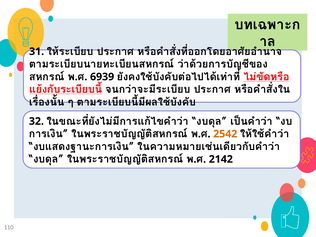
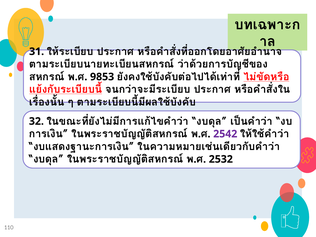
6939: 6939 -> 9853 (102, 77)
2542 colour: orange -> purple (225, 134)
2142: 2142 -> 2532 (221, 159)
